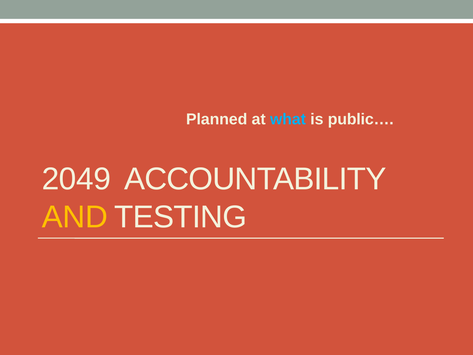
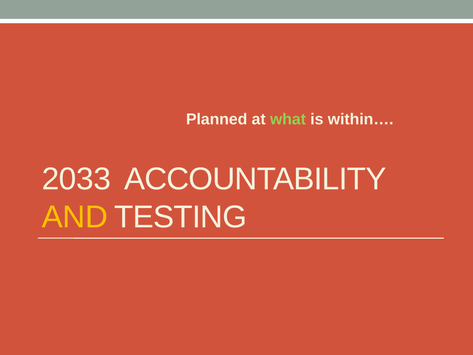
what colour: light blue -> light green (288, 119)
public…: public… -> within… (361, 119)
2049: 2049 -> 2033 (76, 179)
